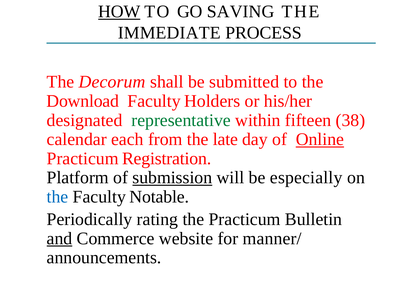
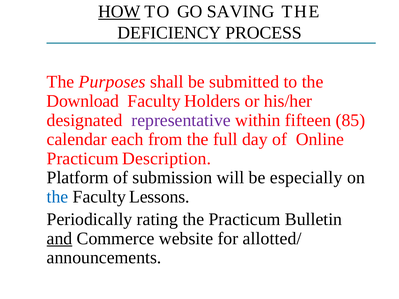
IMMEDIATE: IMMEDIATE -> DEFICIENCY (169, 33)
Decorum: Decorum -> Purposes (112, 82)
representative colour: green -> purple (181, 120)
38: 38 -> 85 (350, 120)
late: late -> full (225, 139)
Online underline: present -> none (320, 139)
Registration: Registration -> Description (167, 159)
submission underline: present -> none (172, 178)
Notable: Notable -> Lessons (159, 197)
manner/: manner/ -> allotted/ (272, 239)
